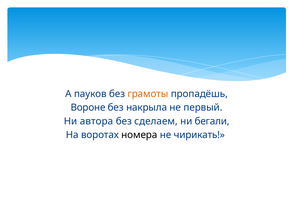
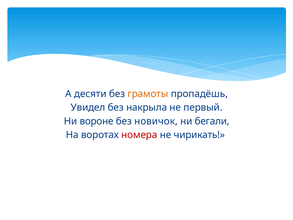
пауков: пауков -> десяти (90, 94)
Вороне: Вороне -> Увидел (88, 107)
автора: автора -> вороне (97, 121)
сделаем: сделаем -> новичок (156, 121)
номера colour: black -> red (139, 135)
